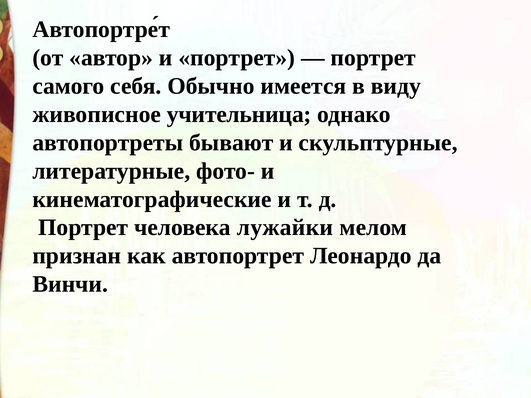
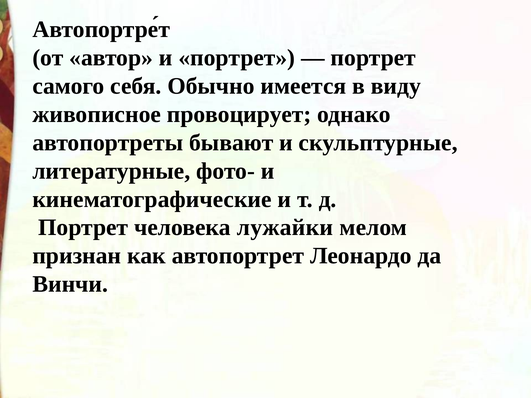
учительница: учительница -> провоцирует (239, 114)
